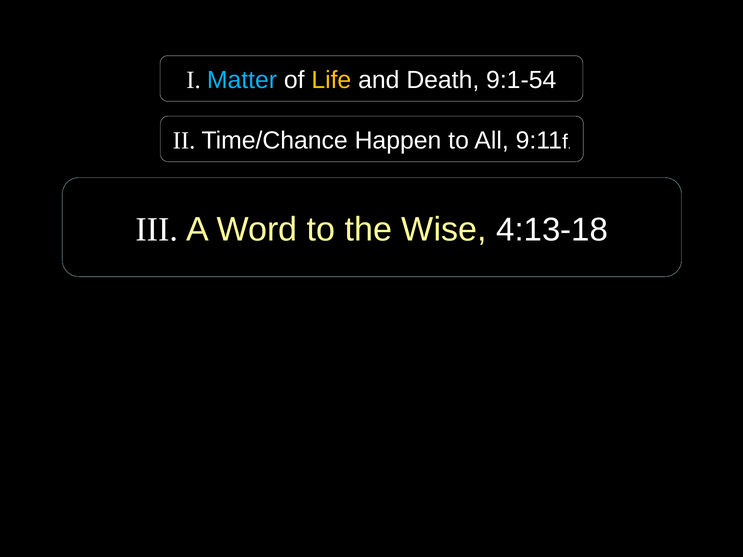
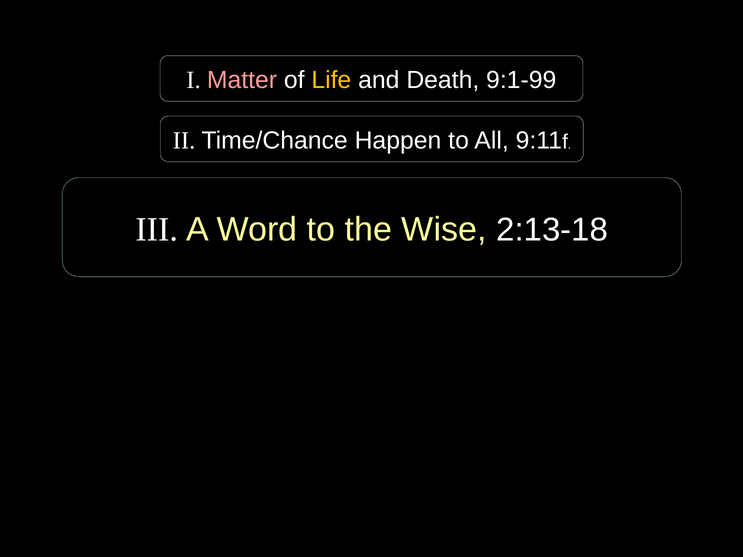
Matter colour: light blue -> pink (242, 80)
9:1-54: 9:1-54 -> 9:1-99 (521, 80)
4:13-18: 4:13-18 -> 2:13-18 (552, 230)
